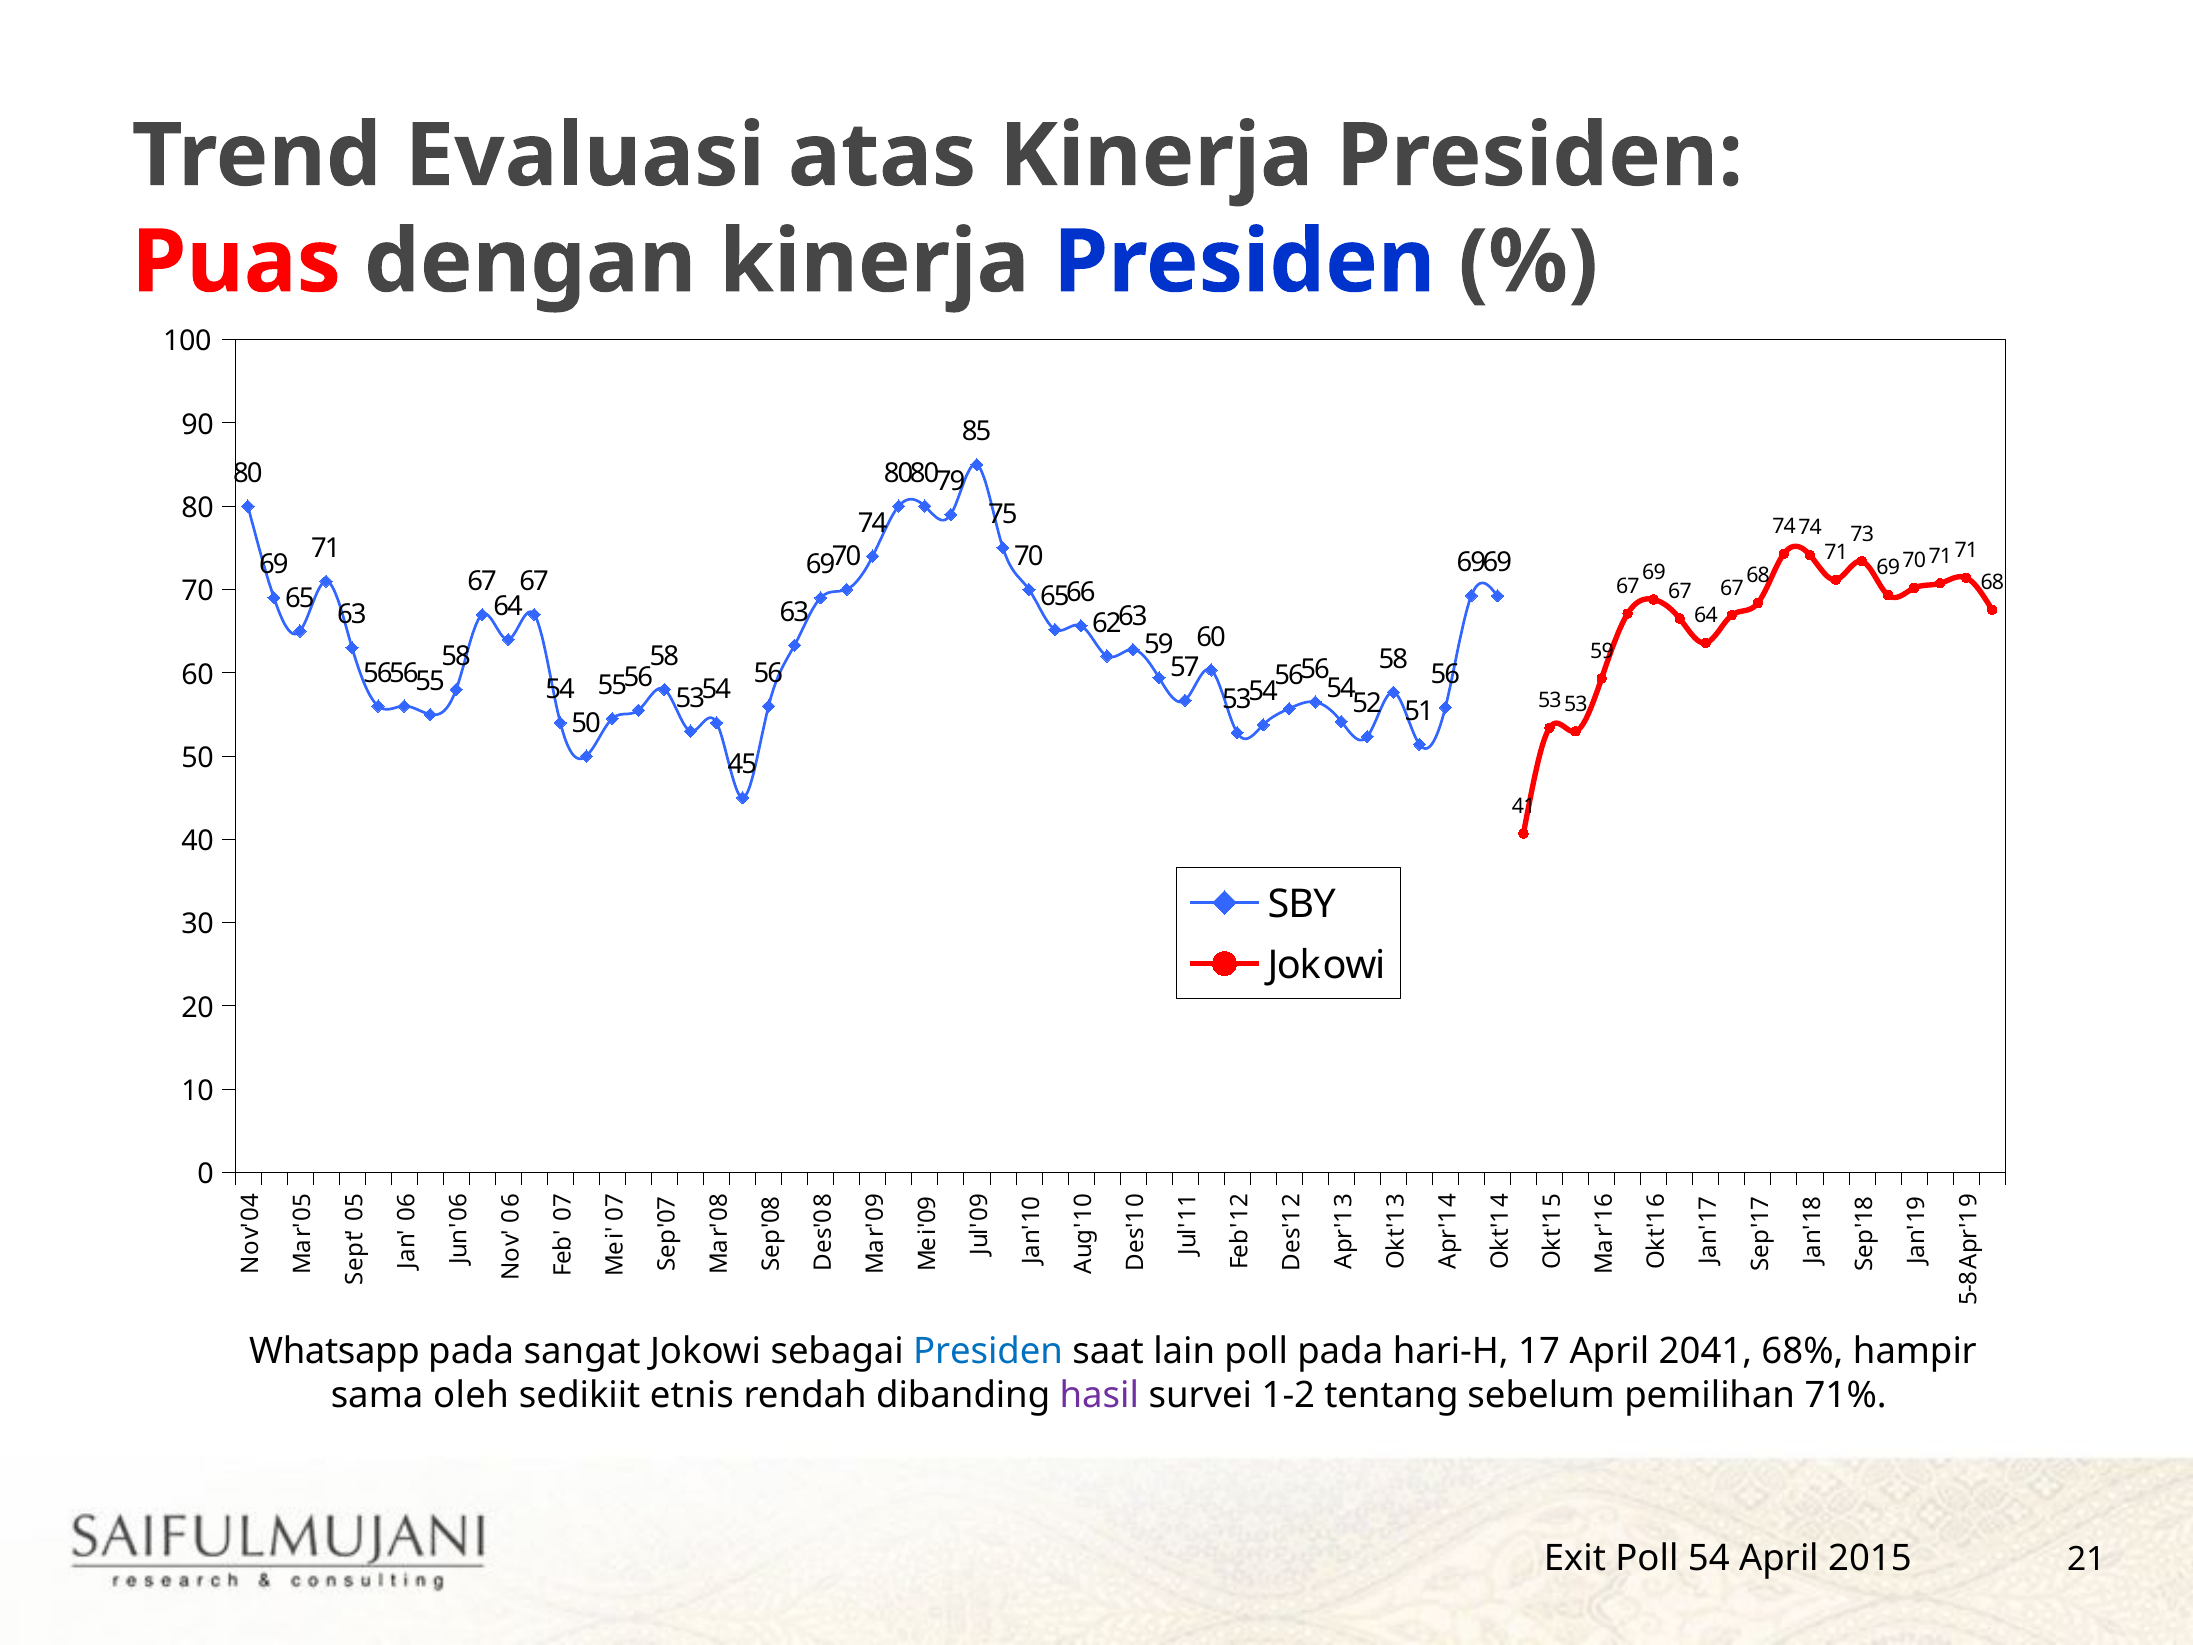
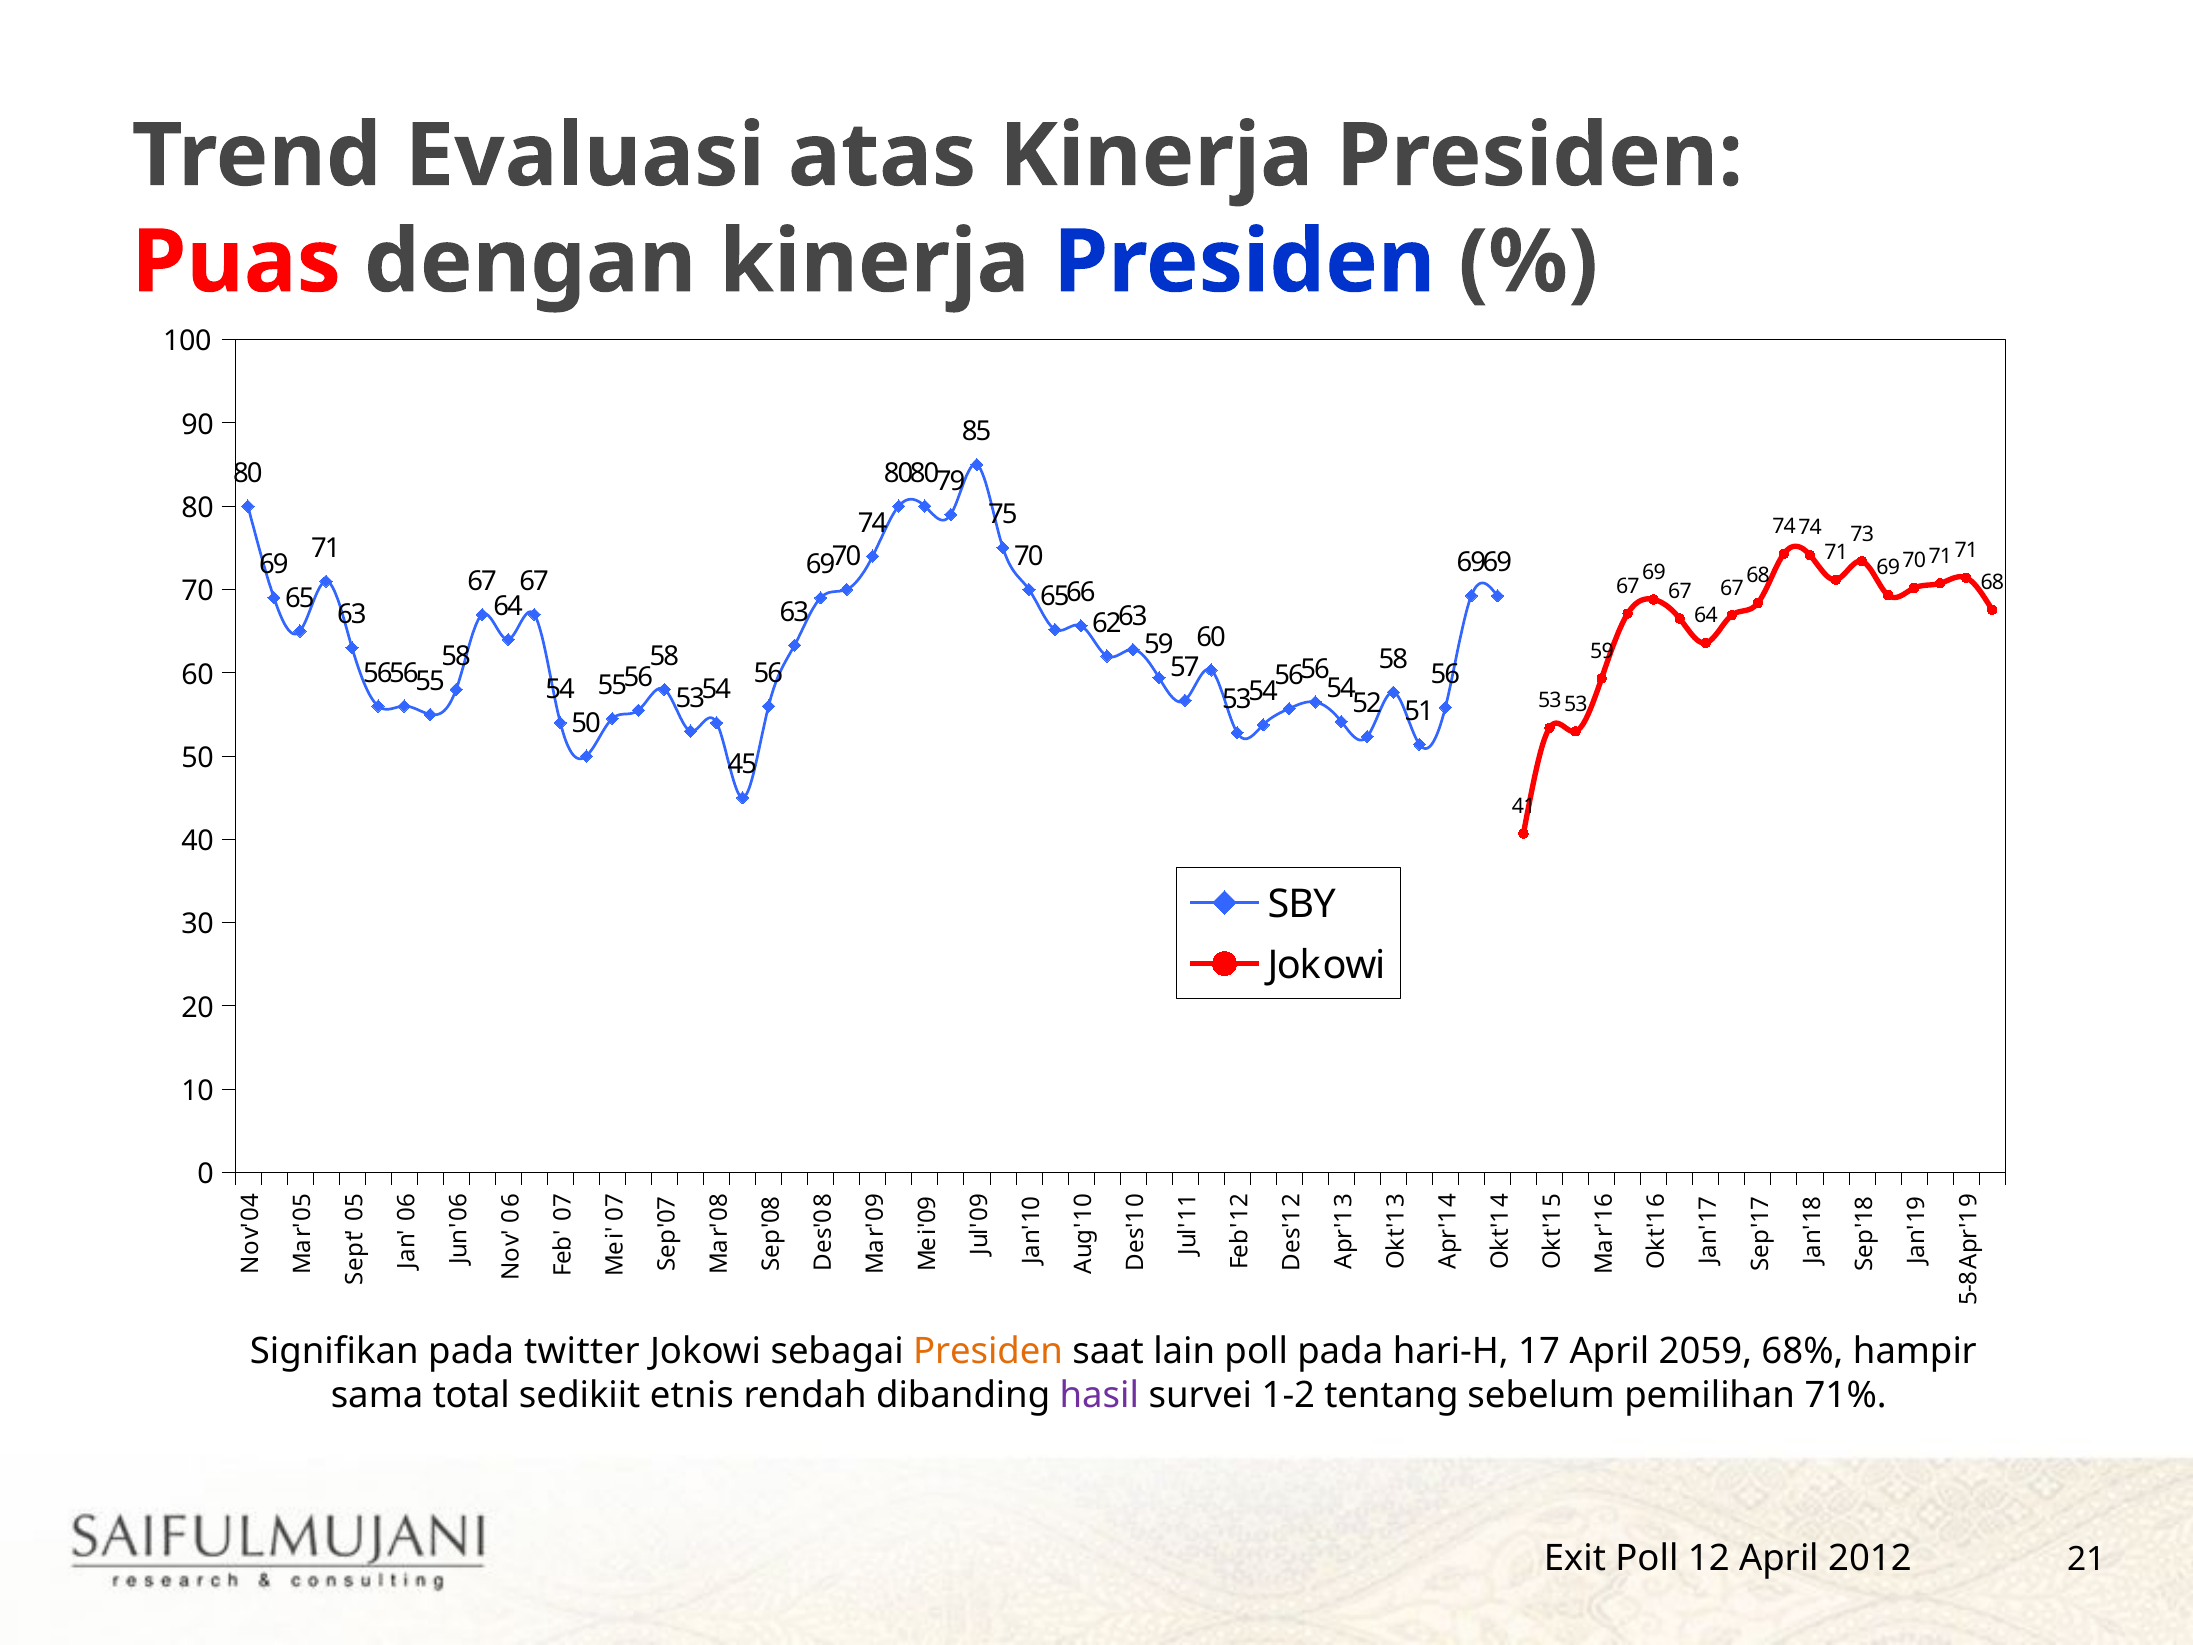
Whatsapp: Whatsapp -> Signifikan (334, 1351)
sangat: sangat -> twitter (582, 1351)
Presiden colour: blue -> orange (988, 1351)
2041: 2041 -> 2059 (1705, 1351)
oleh: oleh -> total (471, 1395)
Poll 54: 54 -> 12 (1709, 1559)
2015: 2015 -> 2012 (1870, 1559)
